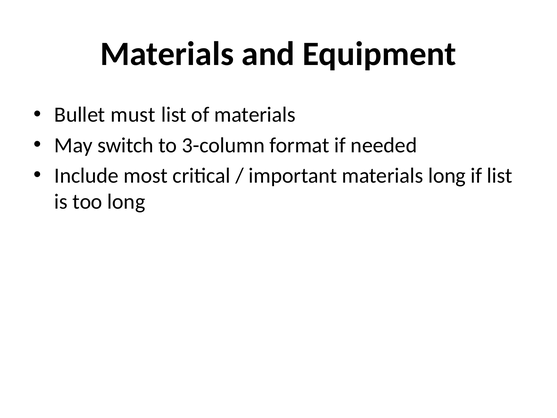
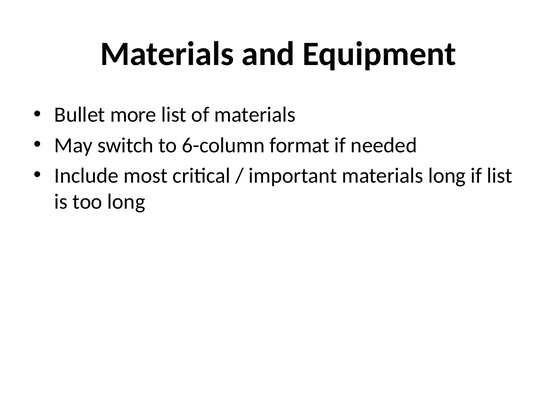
must: must -> more (133, 115)
3-column: 3-column -> 6-column (223, 145)
